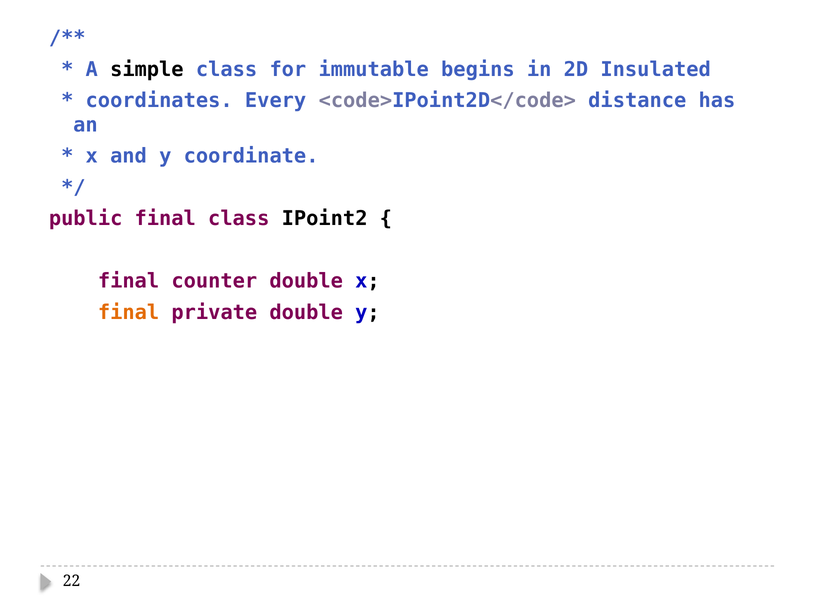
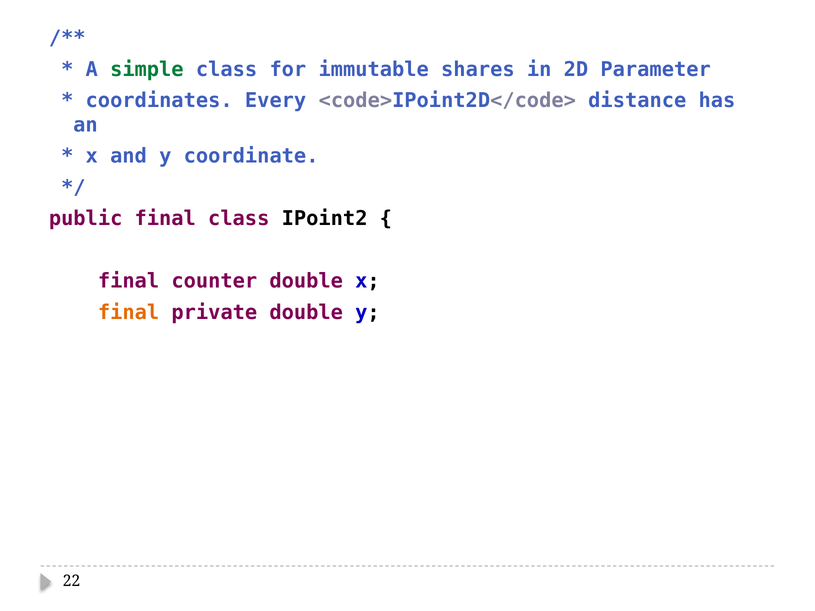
simple colour: black -> green (147, 69)
begins: begins -> shares (478, 69)
Insulated: Insulated -> Parameter (656, 69)
